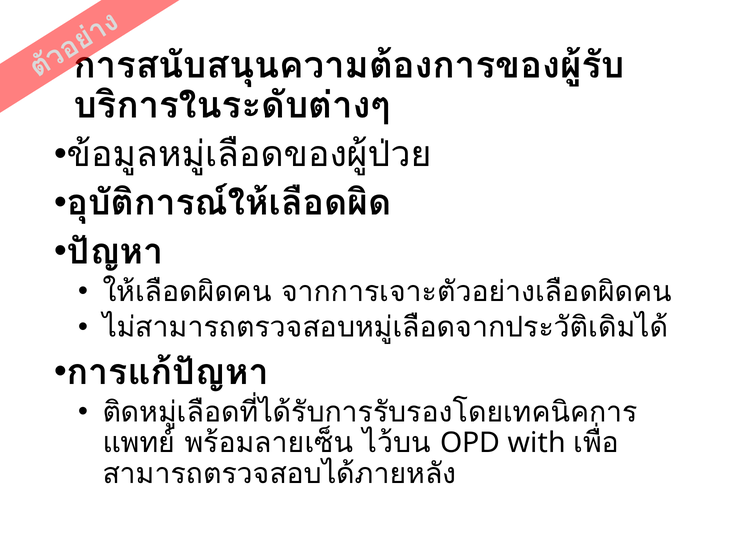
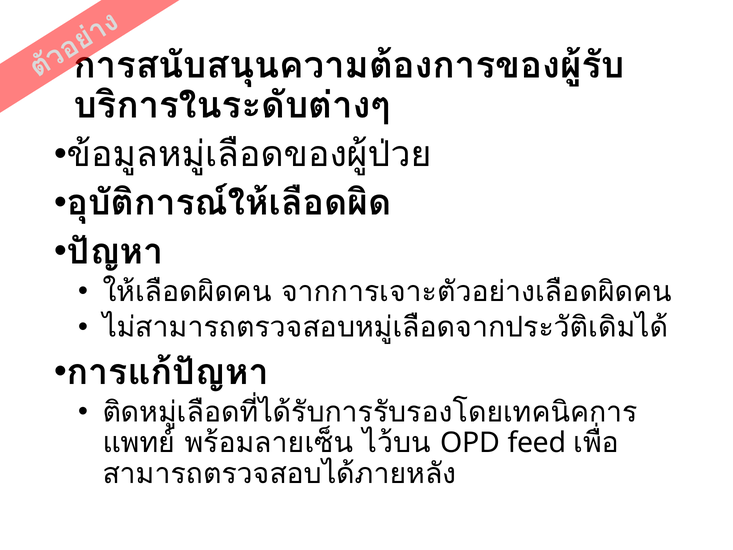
with: with -> feed (537, 443)
